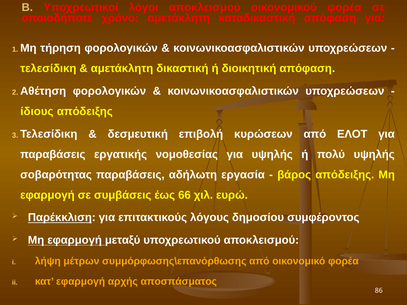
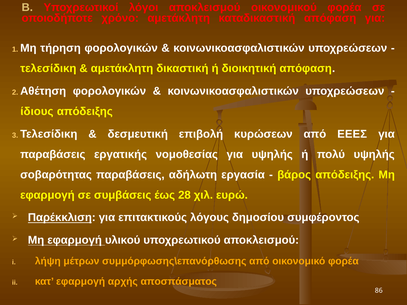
ΕΛΟΤ: ΕΛΟΤ -> ΕΕΕΣ (352, 134)
66: 66 -> 28 (184, 195)
μεταξύ: μεταξύ -> υλικού (123, 240)
